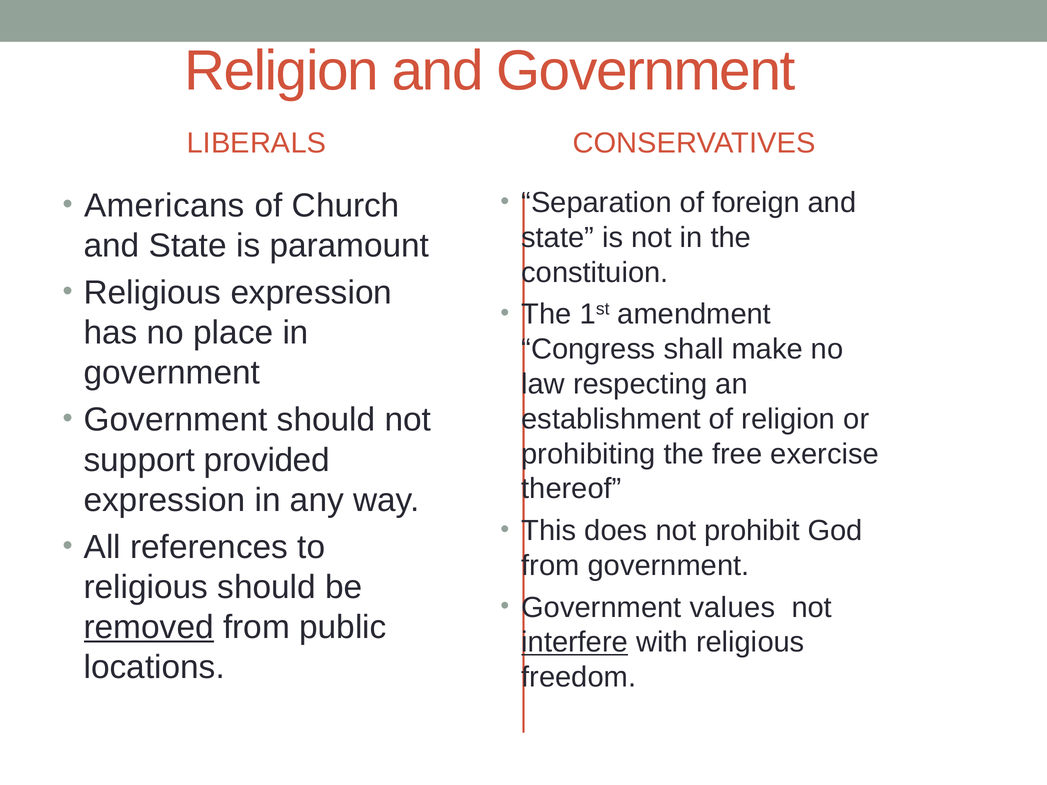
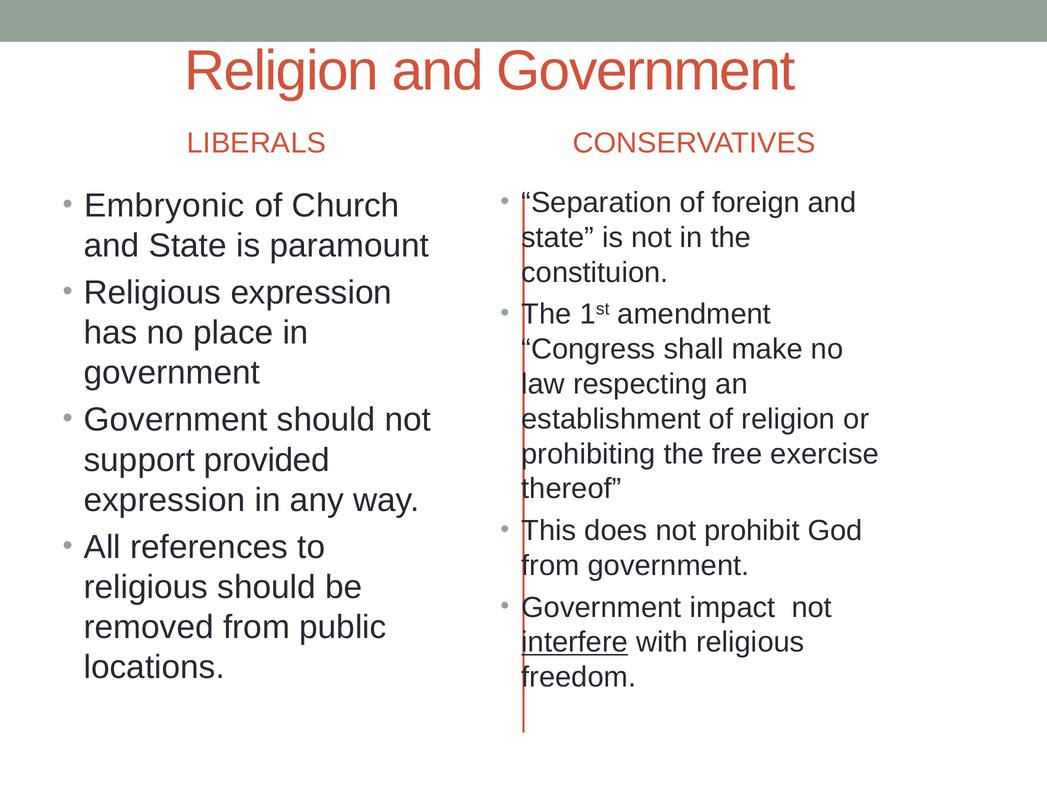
Americans: Americans -> Embryonic (164, 206)
values: values -> impact (732, 608)
removed underline: present -> none (149, 628)
